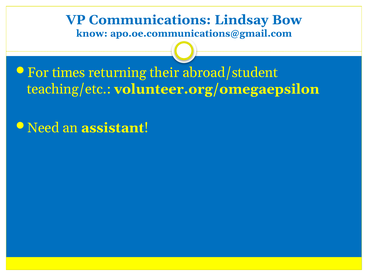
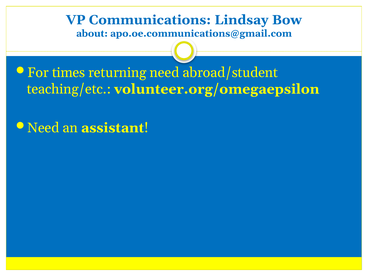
know: know -> about (92, 33)
returning their: their -> need (164, 73)
